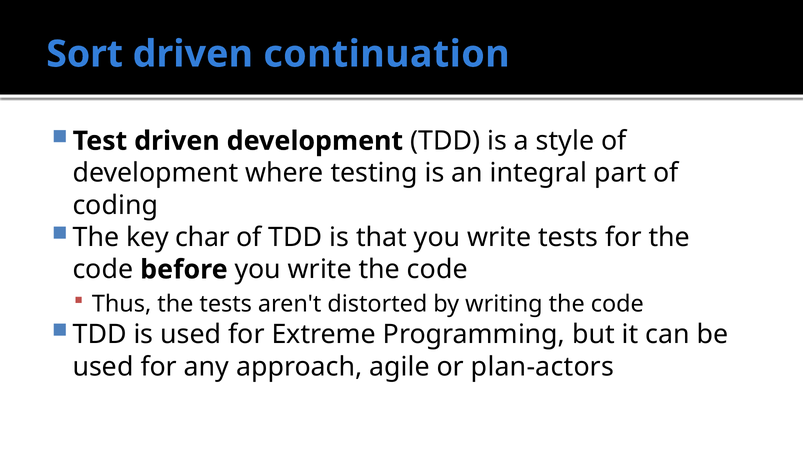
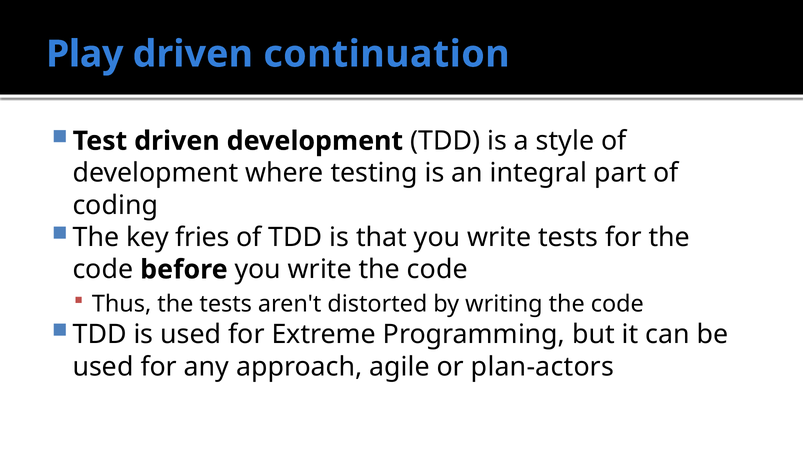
Sort: Sort -> Play (85, 54)
char: char -> fries (202, 237)
